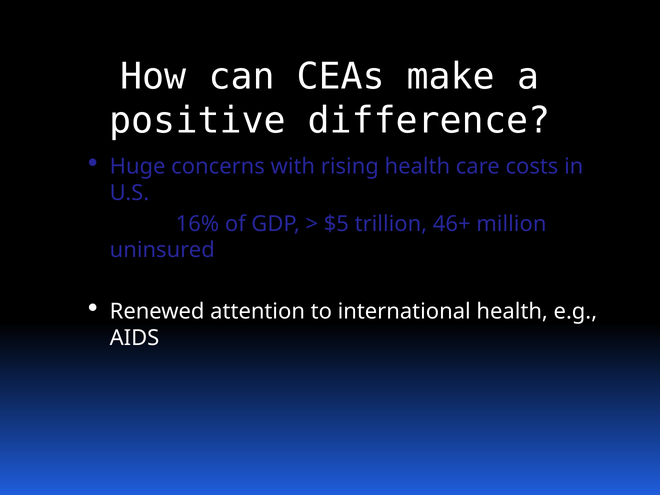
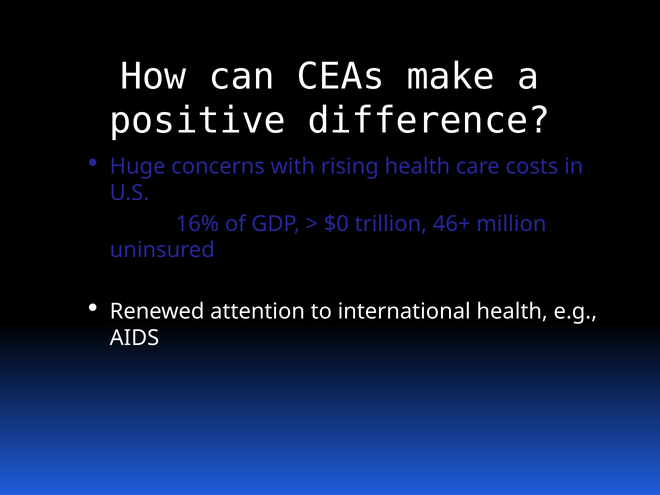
$5: $5 -> $0 (336, 224)
